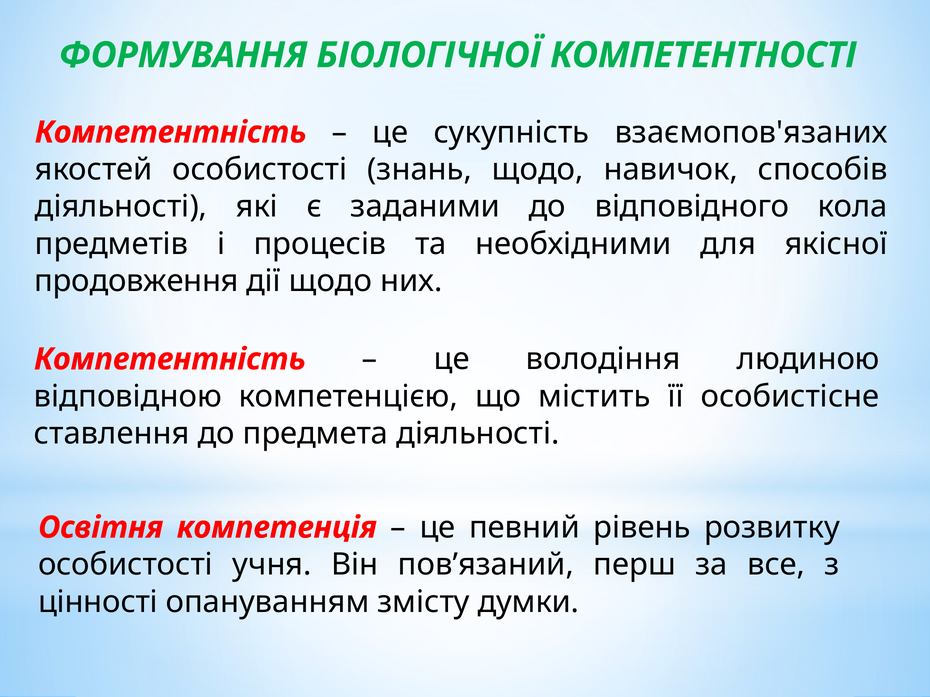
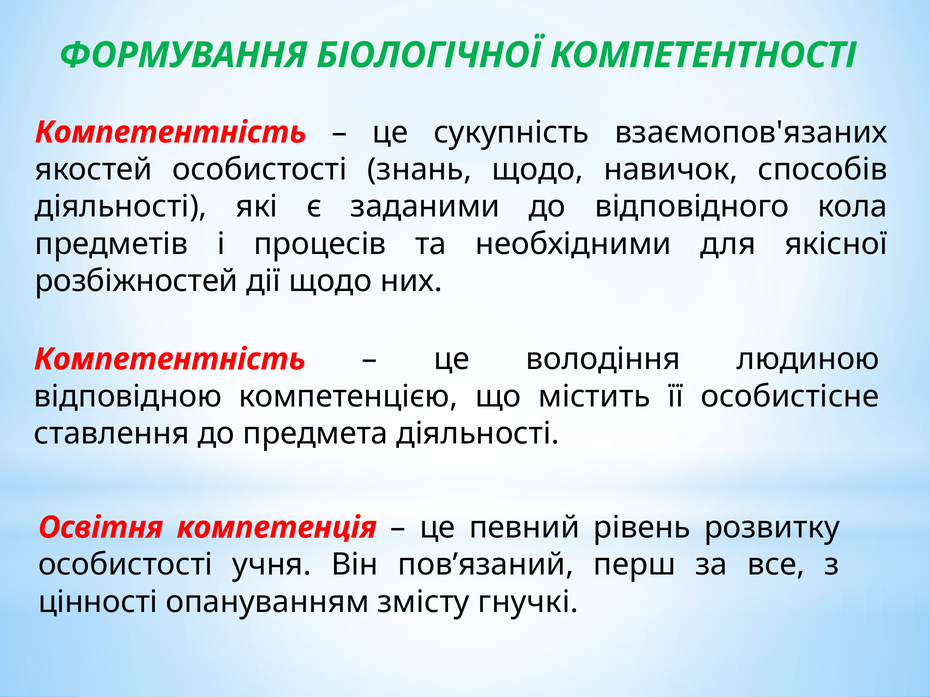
продовження: продовження -> розбіжностей (136, 281)
думки: думки -> гнучкі (528, 602)
